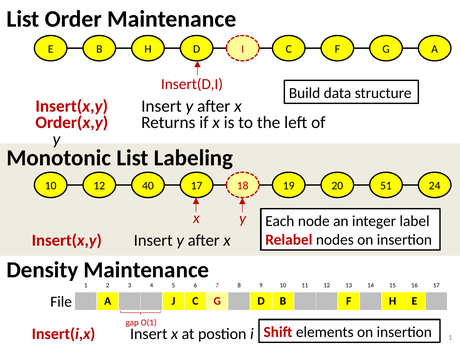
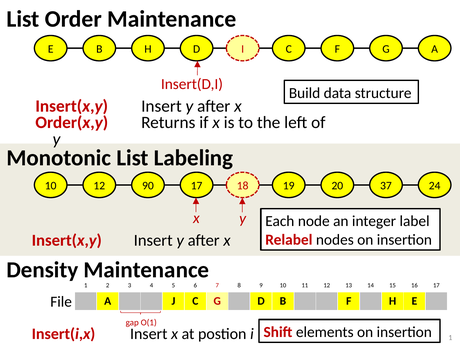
40: 40 -> 90 (148, 186)
51: 51 -> 37 (386, 186)
